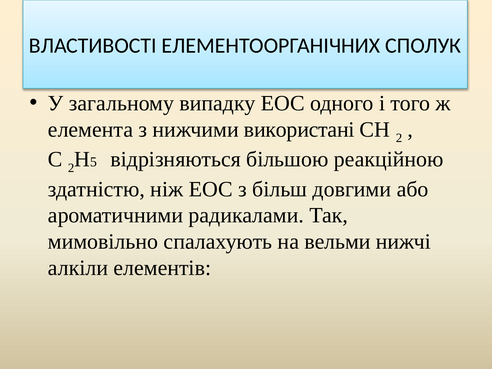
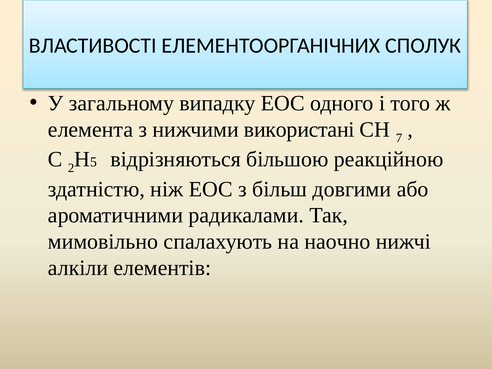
СН 2: 2 -> 7 (399, 138)
вельми: вельми -> наочно (337, 242)
